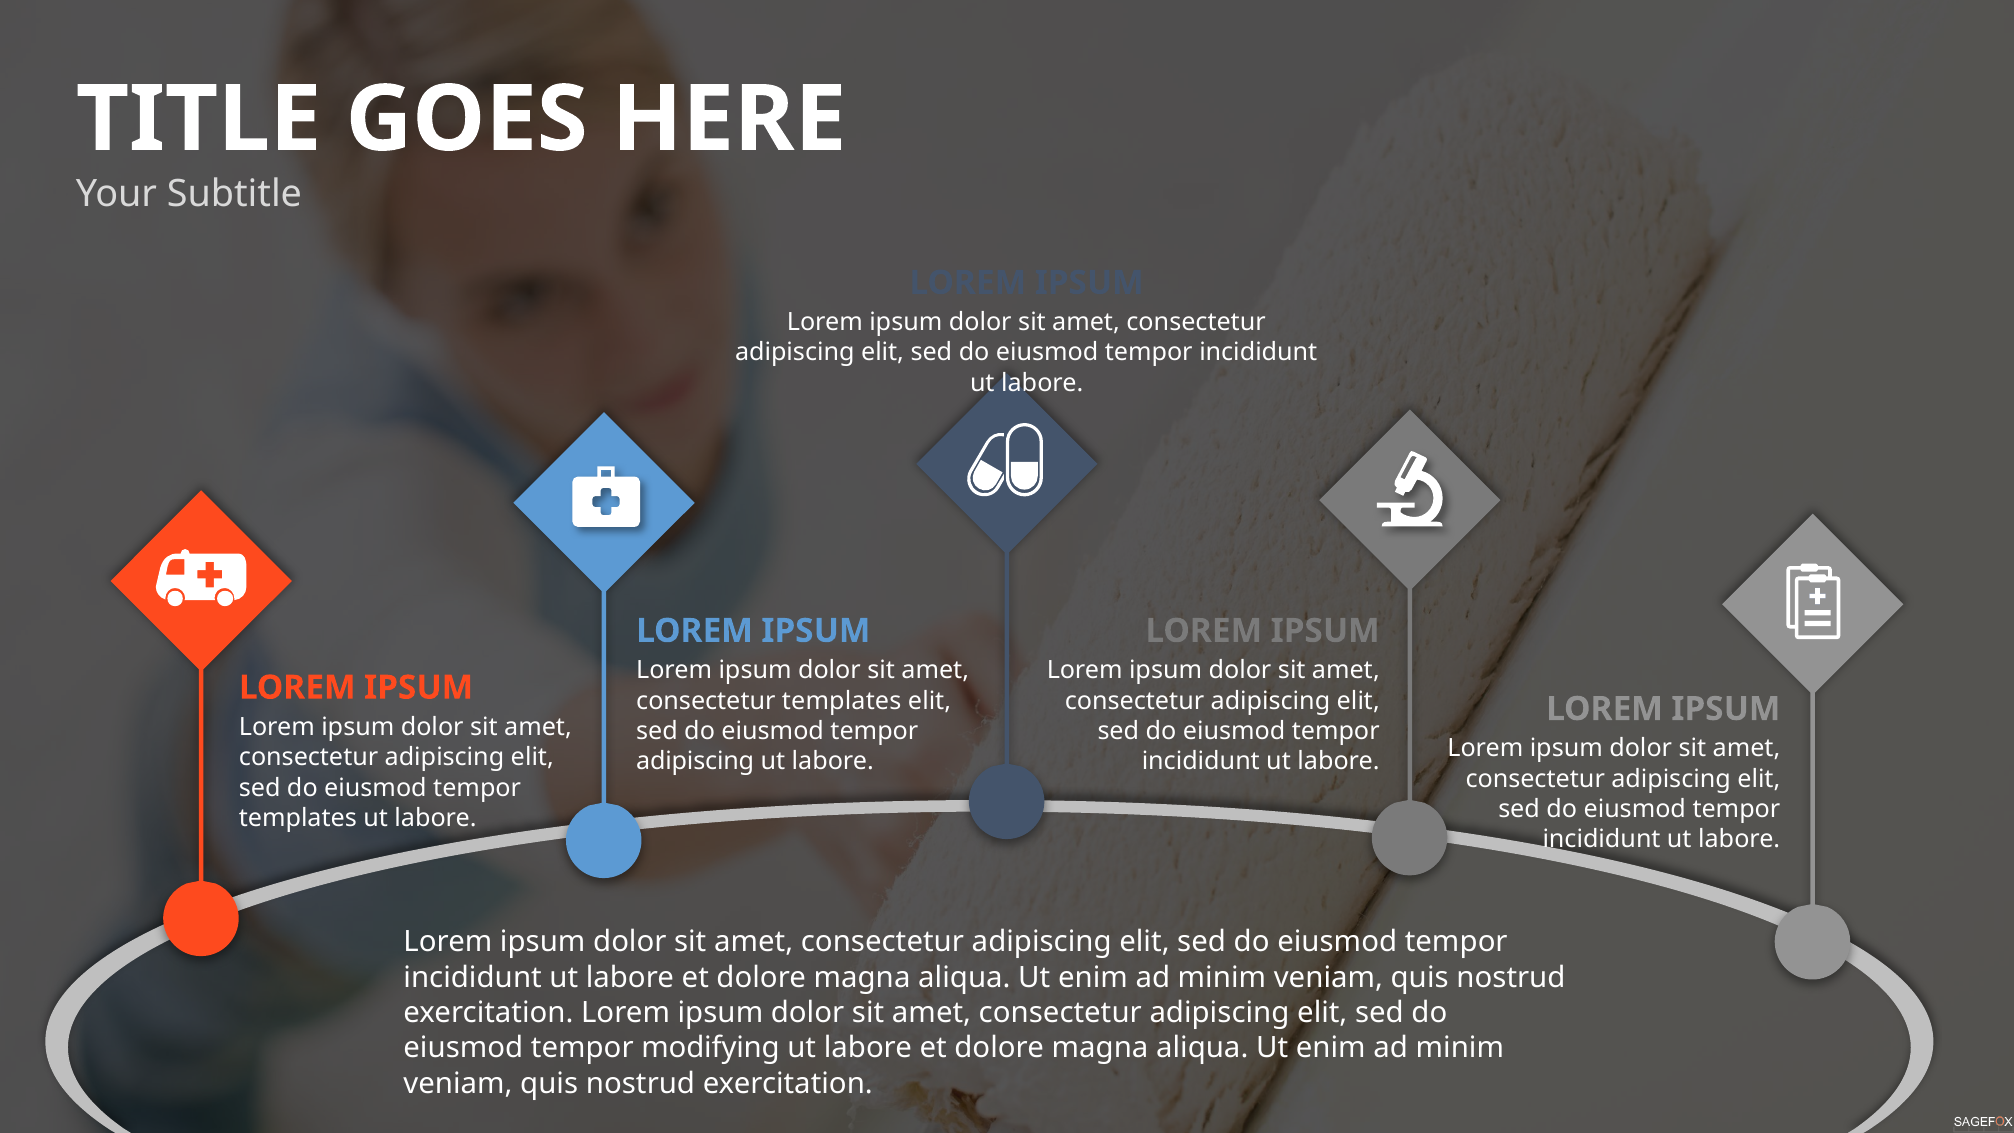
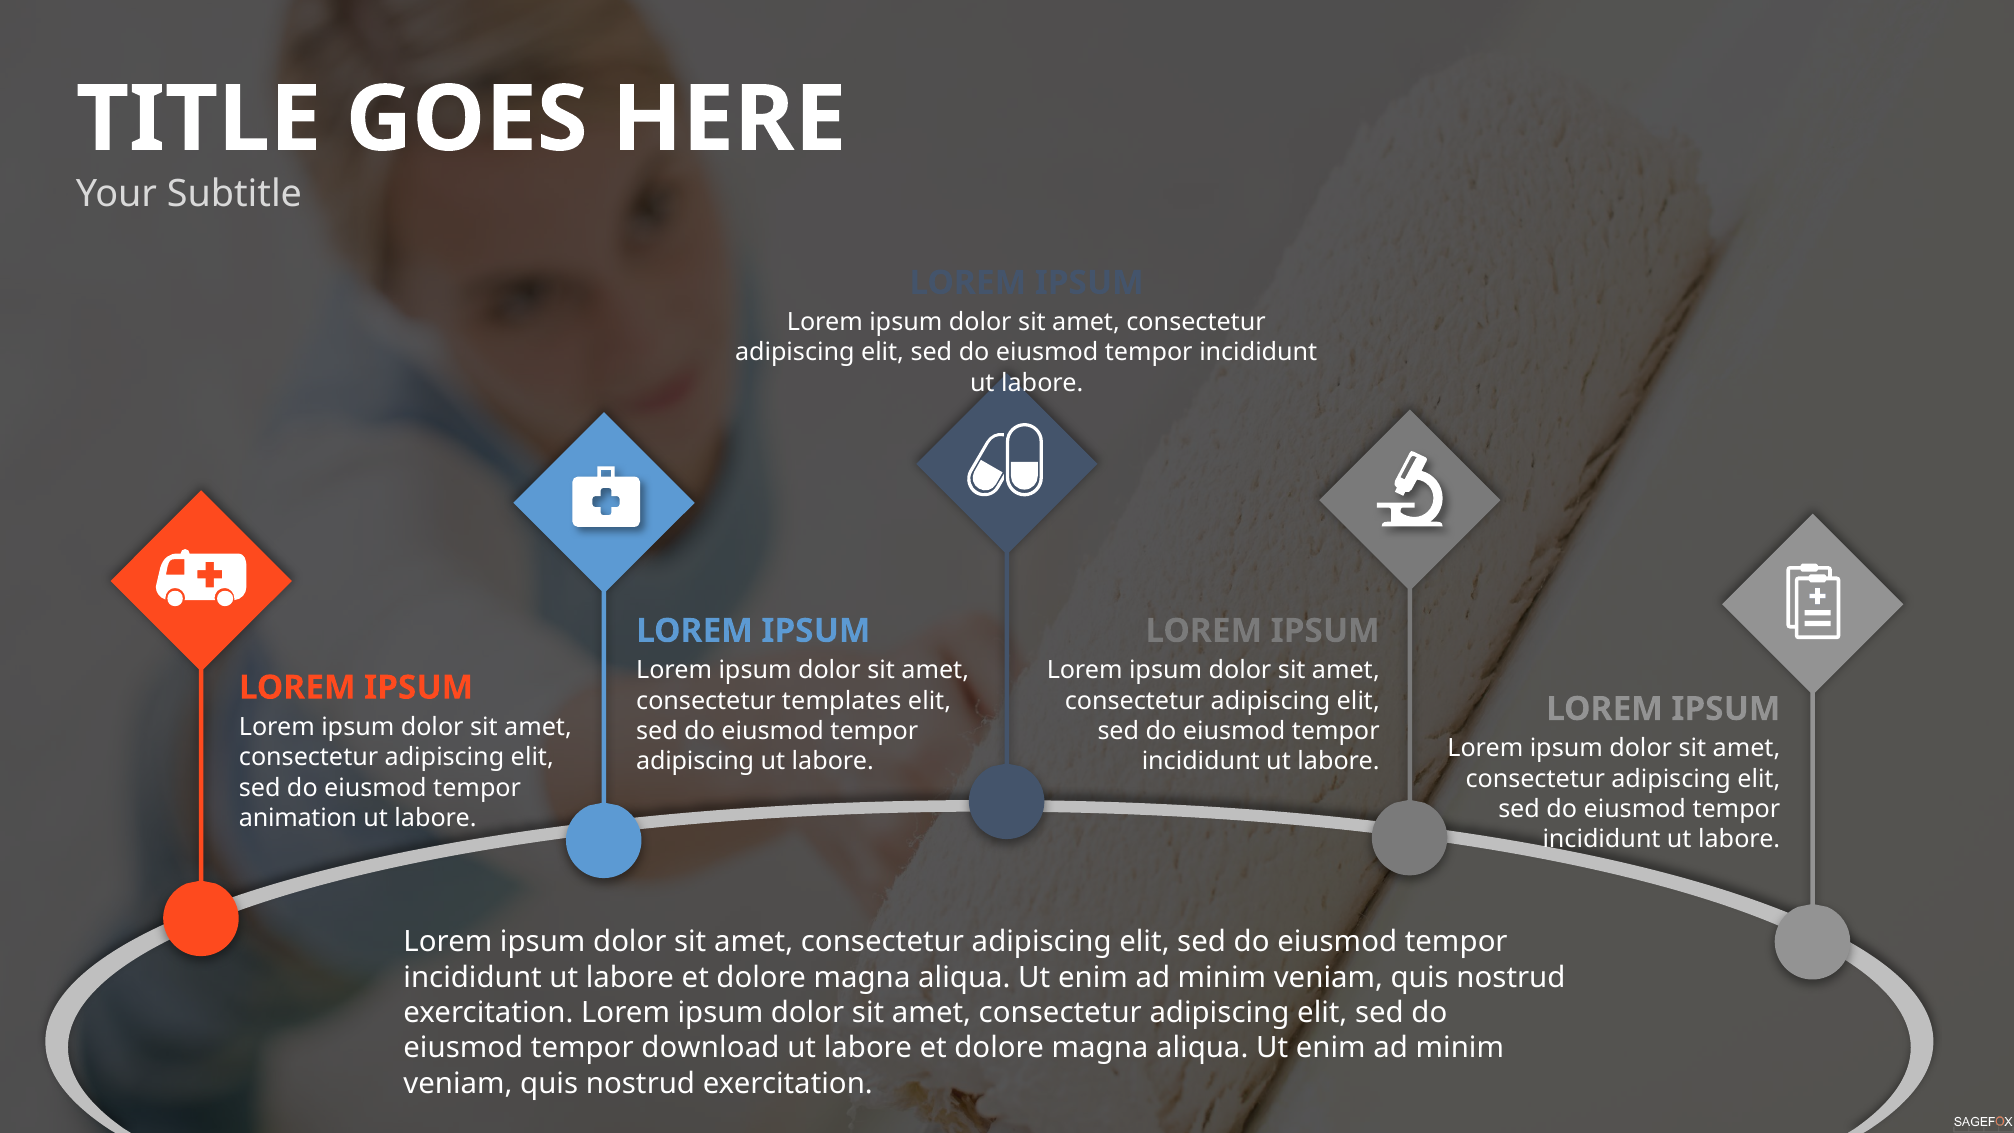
templates: templates -> animation (298, 818)
modifying: modifying -> download (710, 1048)
